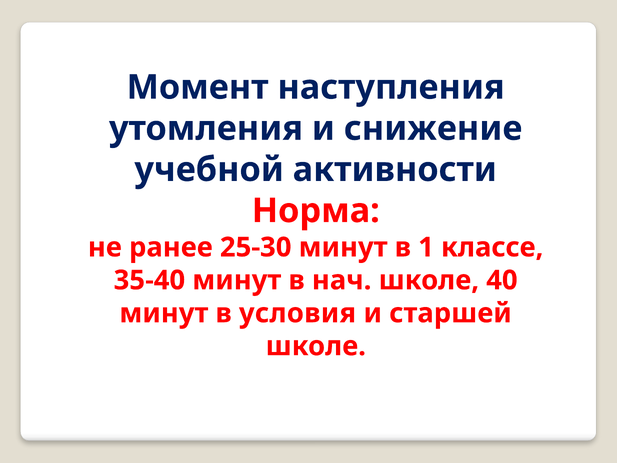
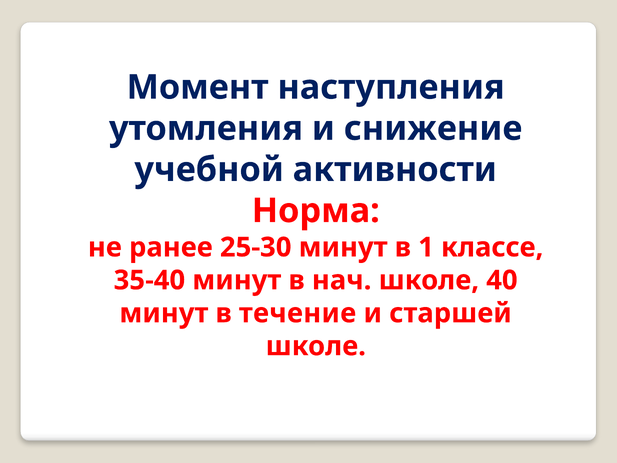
условия: условия -> течение (298, 313)
